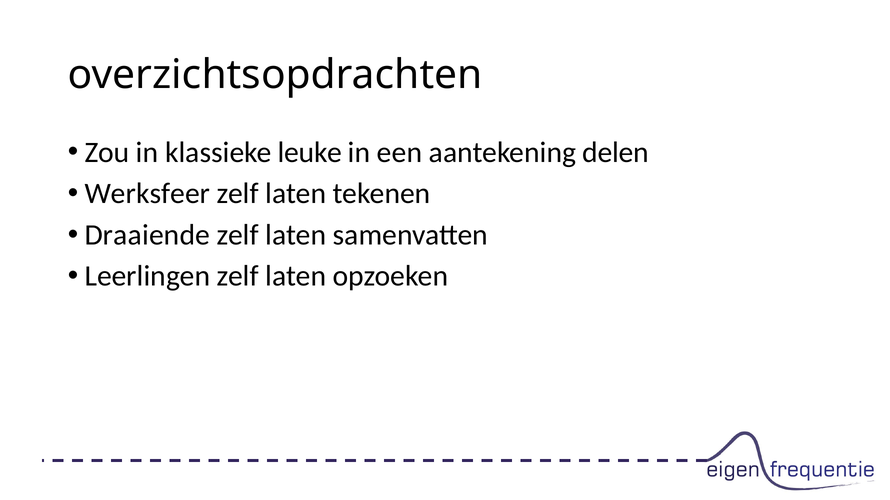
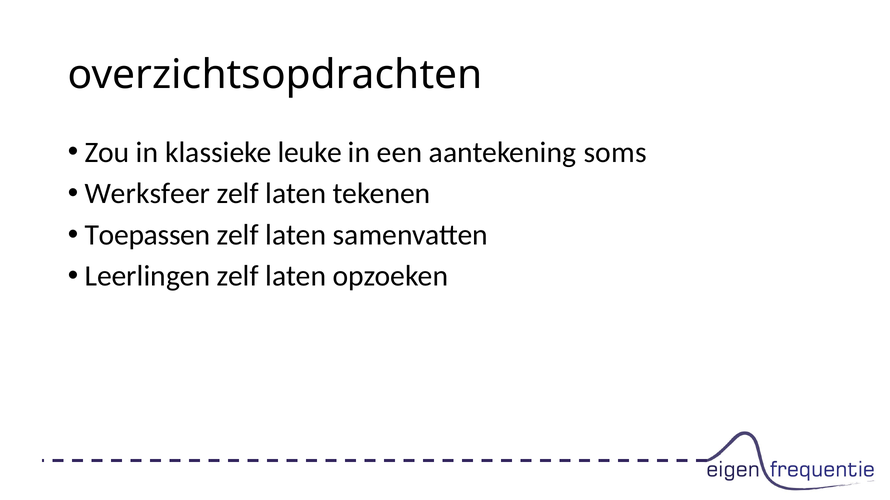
delen: delen -> soms (615, 152)
Draaiende: Draaiende -> Toepassen (148, 235)
